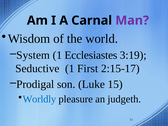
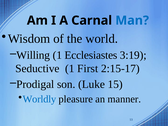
Man colour: purple -> blue (132, 20)
System: System -> Willing (33, 55)
judgeth: judgeth -> manner (124, 99)
